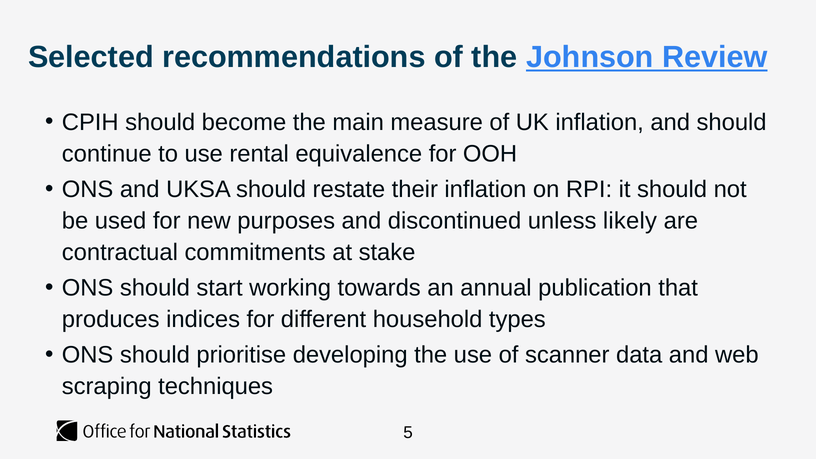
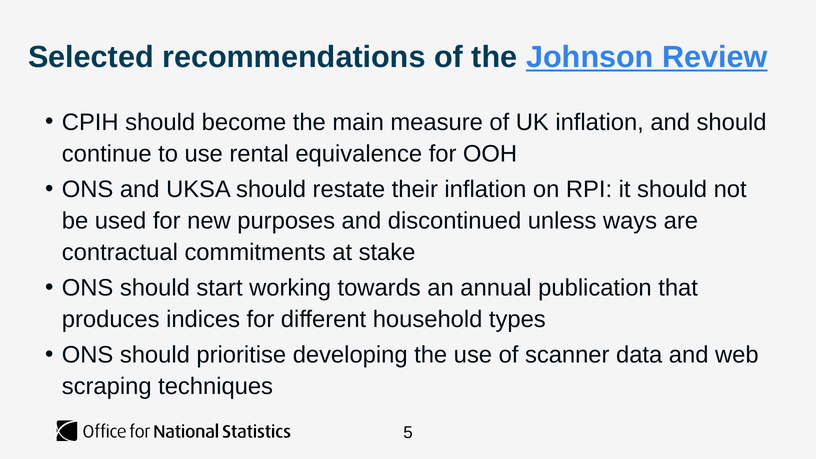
likely: likely -> ways (630, 221)
